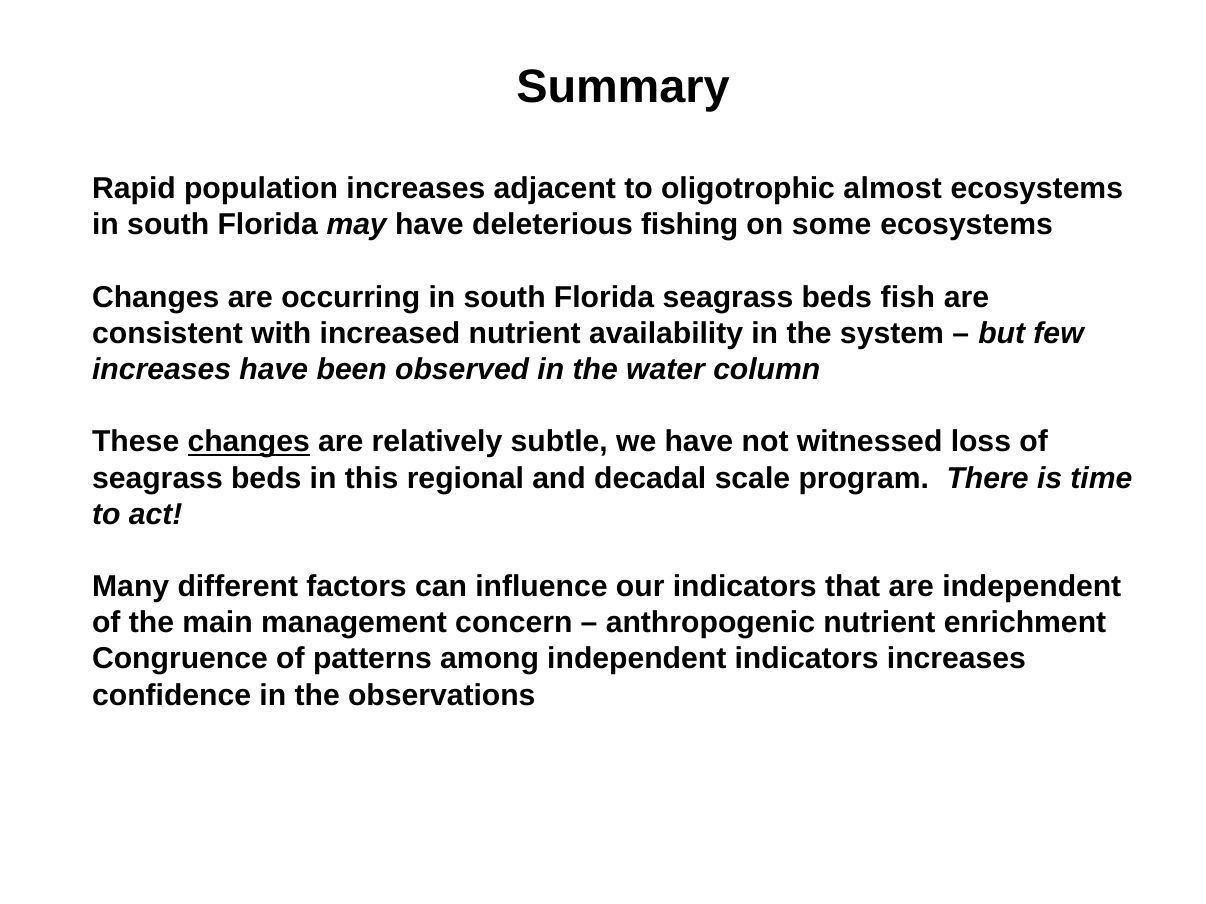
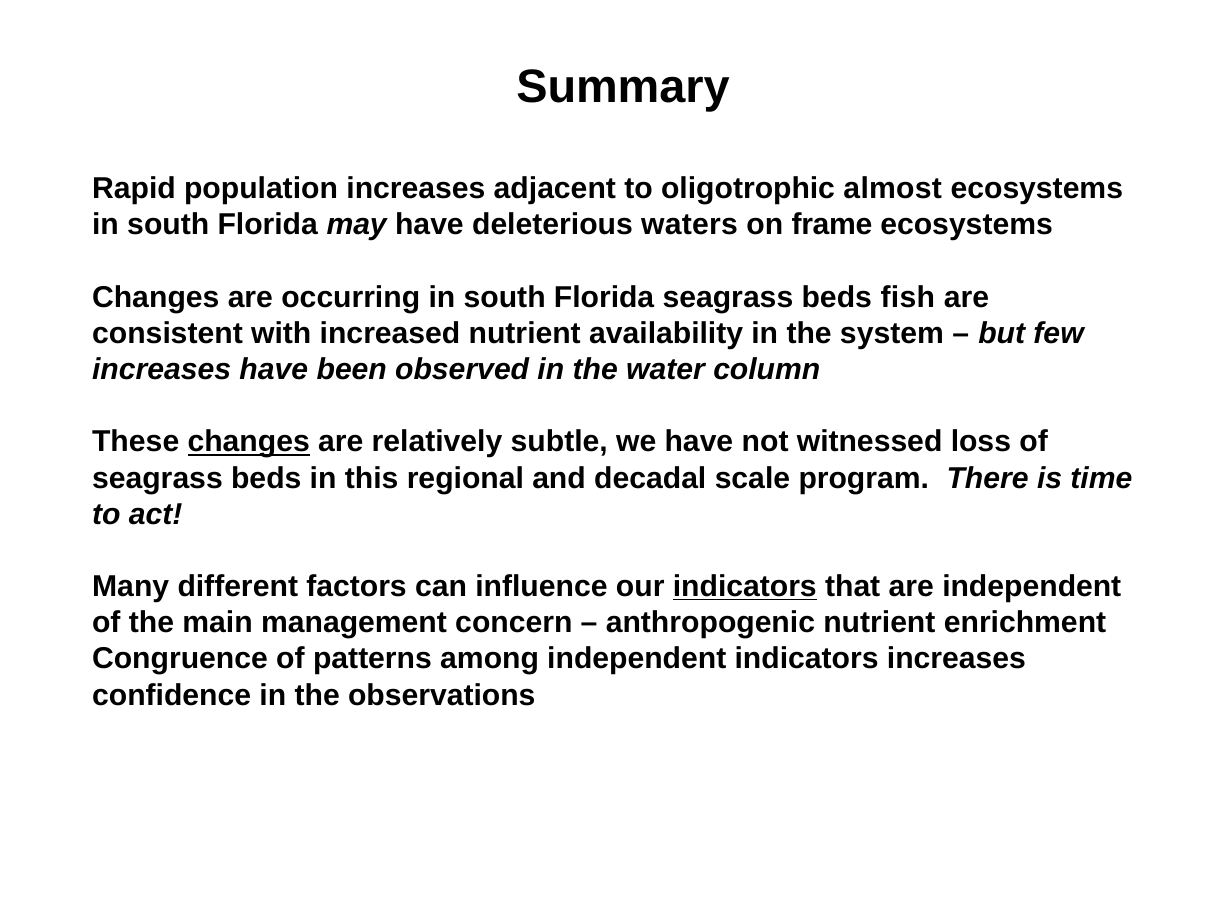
fishing: fishing -> waters (689, 225)
some: some -> frame (832, 225)
indicators underline: none -> present (745, 587)
